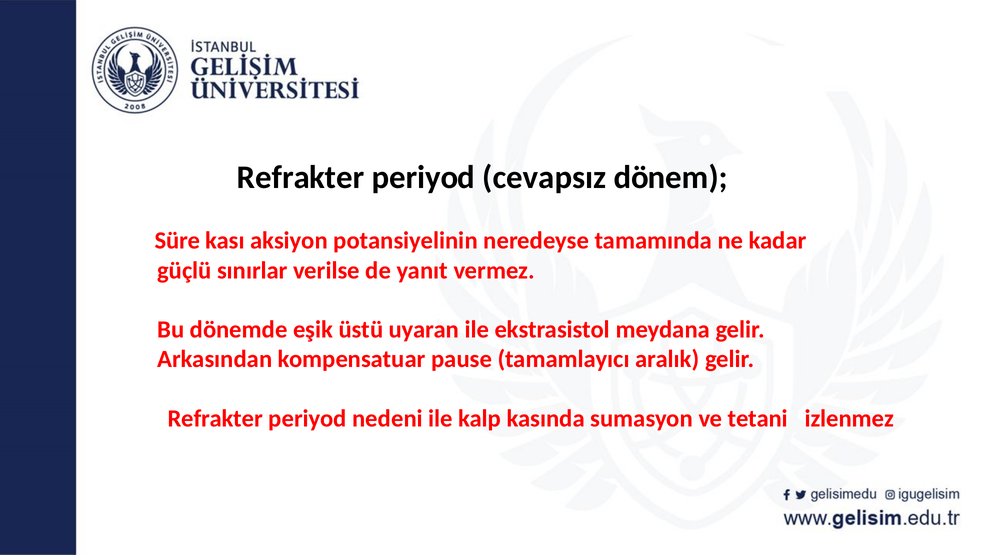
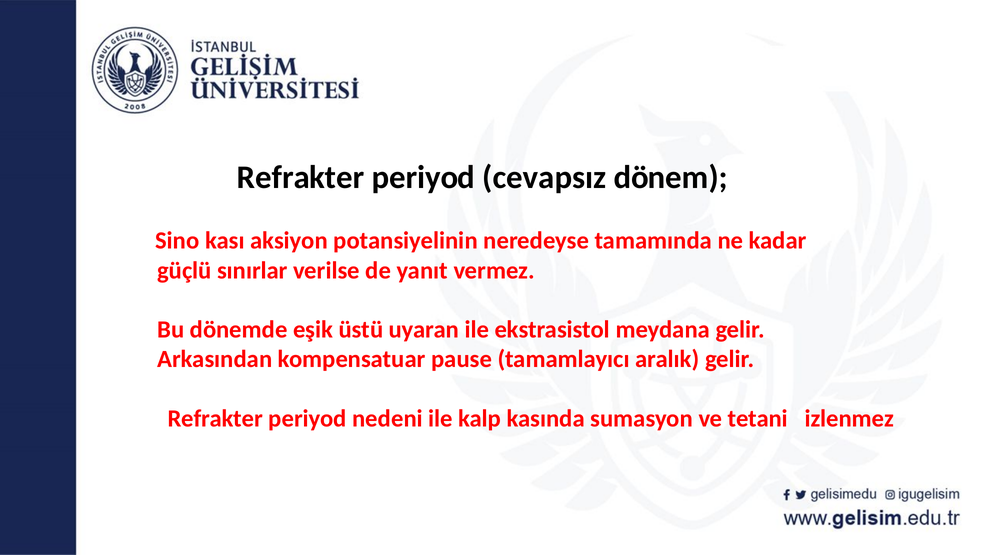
Süre: Süre -> Sino (177, 241)
